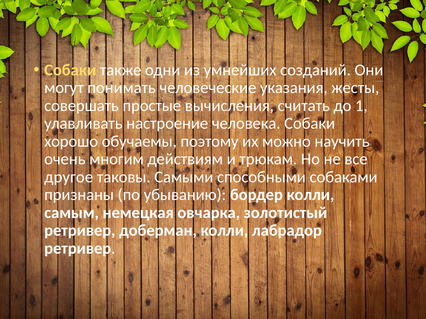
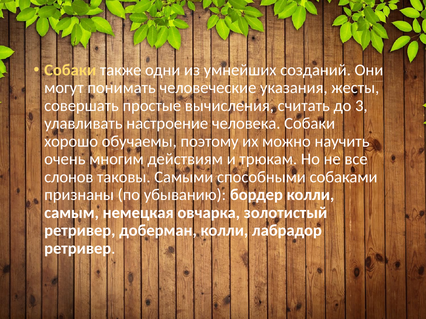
1: 1 -> 3 (361, 106)
другое: другое -> слонов (69, 177)
